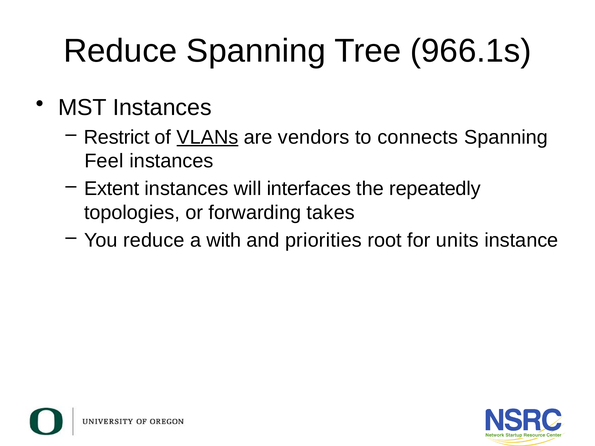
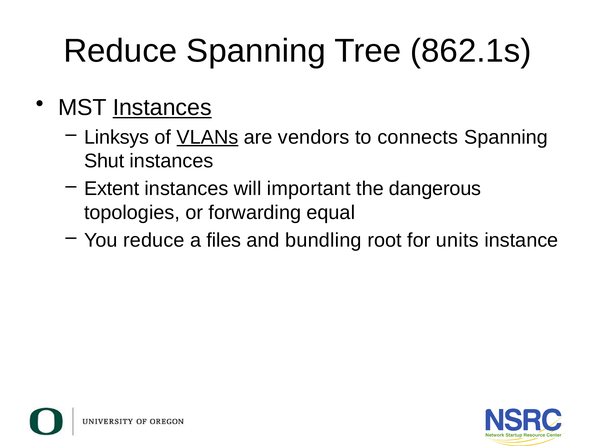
966.1s: 966.1s -> 862.1s (471, 51)
Instances underline: none -> present (162, 108)
Restrict: Restrict -> Linksys (117, 137)
Feel: Feel -> Shut (104, 161)
interfaces: interfaces -> important (309, 189)
repeatedly: repeatedly -> dangerous (435, 189)
takes: takes -> equal (331, 213)
with: with -> files (224, 240)
priorities: priorities -> bundling (323, 240)
